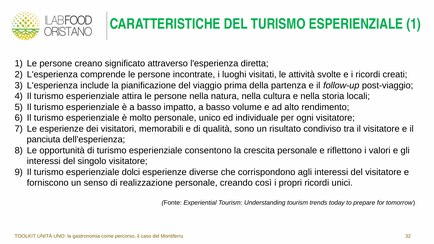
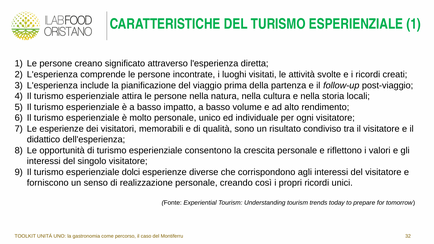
panciuta: panciuta -> didattico (43, 140)
